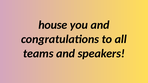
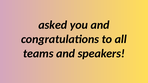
house: house -> asked (53, 25)
